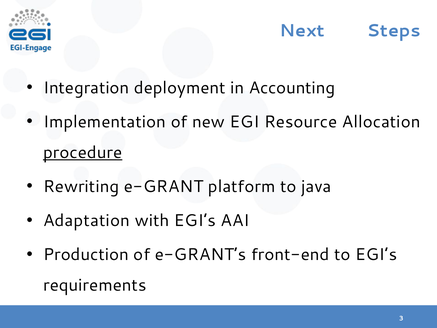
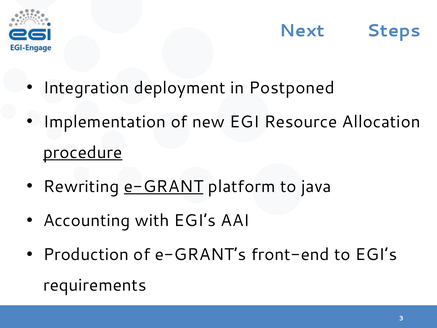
Accounting: Accounting -> Postponed (292, 88)
e-GRANT underline: none -> present (164, 186)
Adaptation: Adaptation -> Accounting (87, 220)
